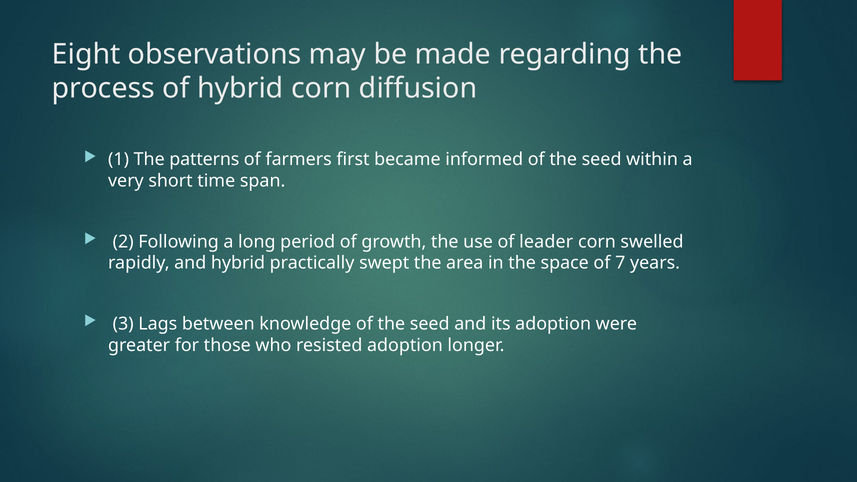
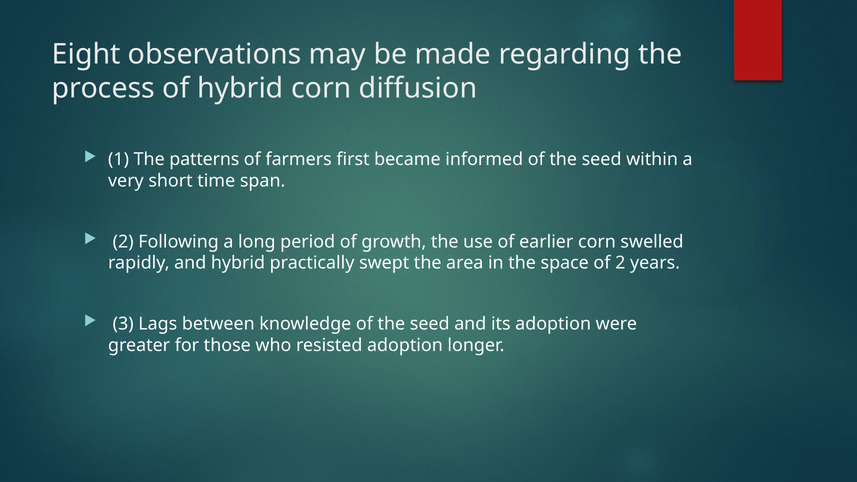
leader: leader -> earlier (546, 242)
of 7: 7 -> 2 (620, 263)
